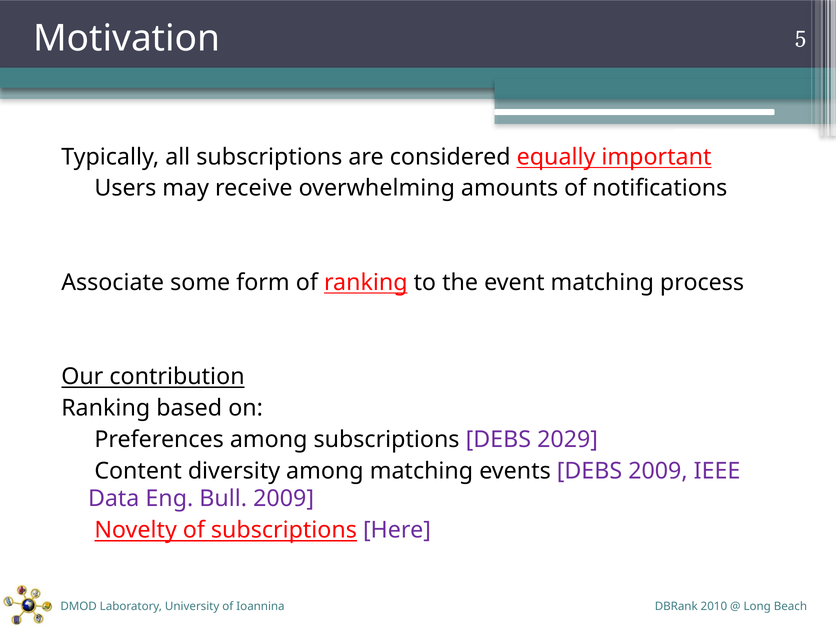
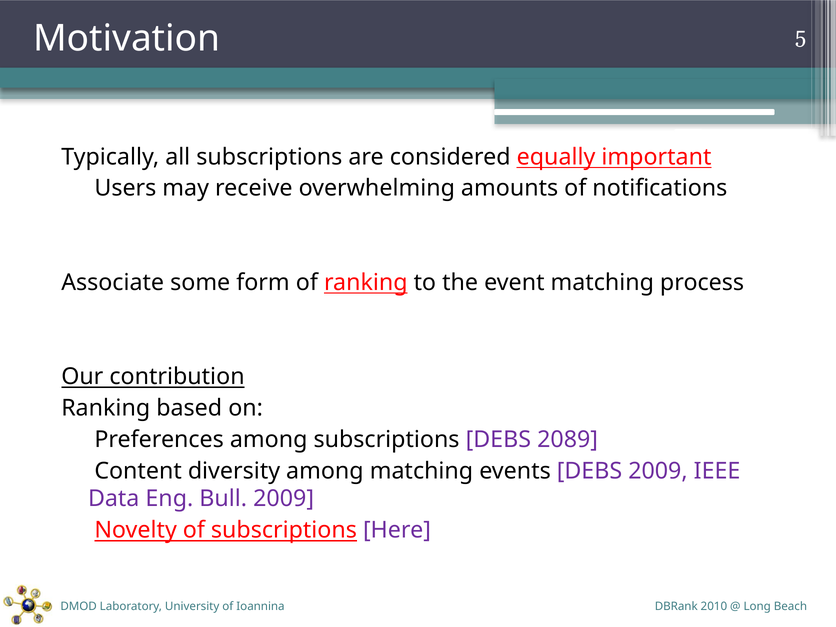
2029: 2029 -> 2089 (568, 439)
